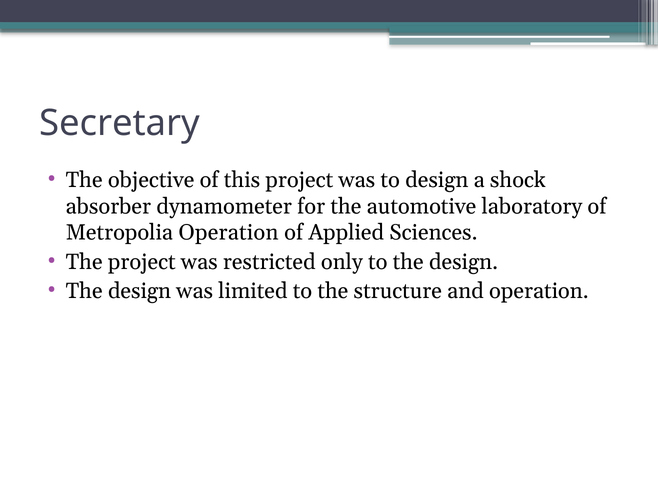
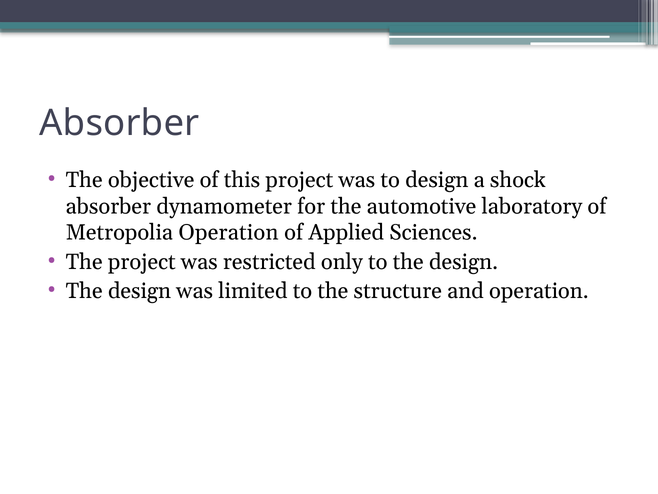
Secretary: Secretary -> Absorber (119, 123)
